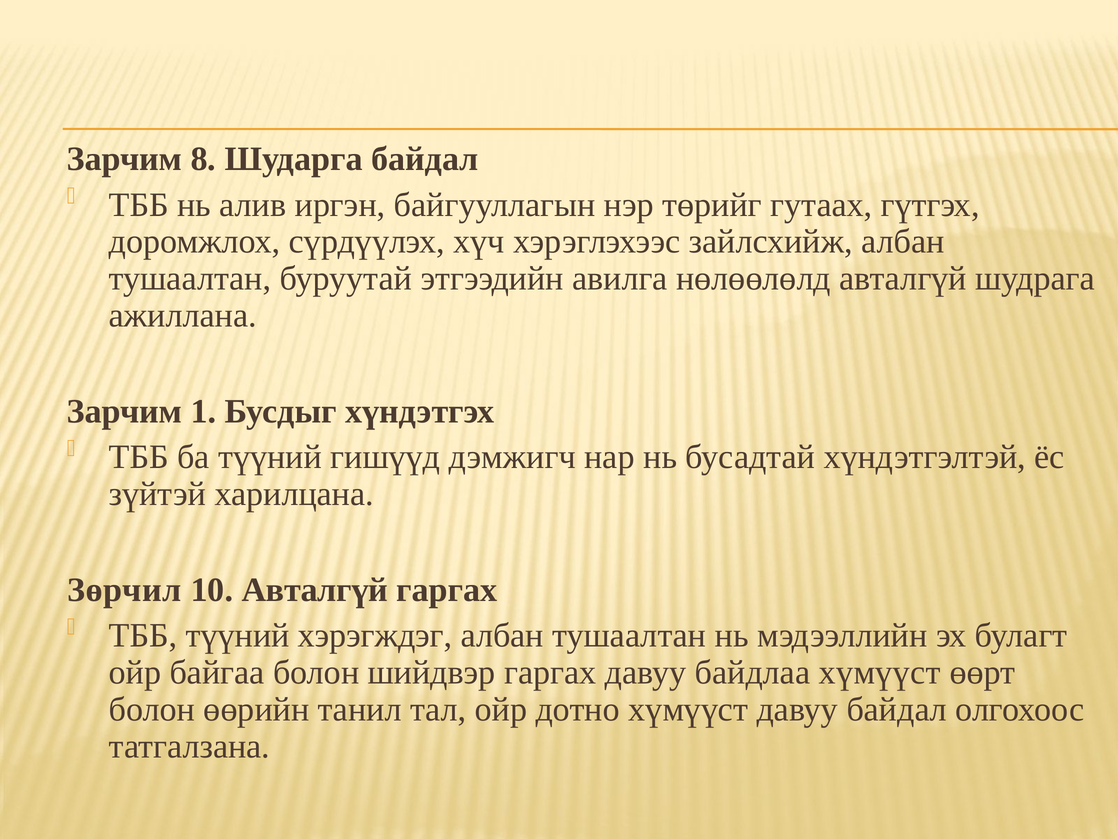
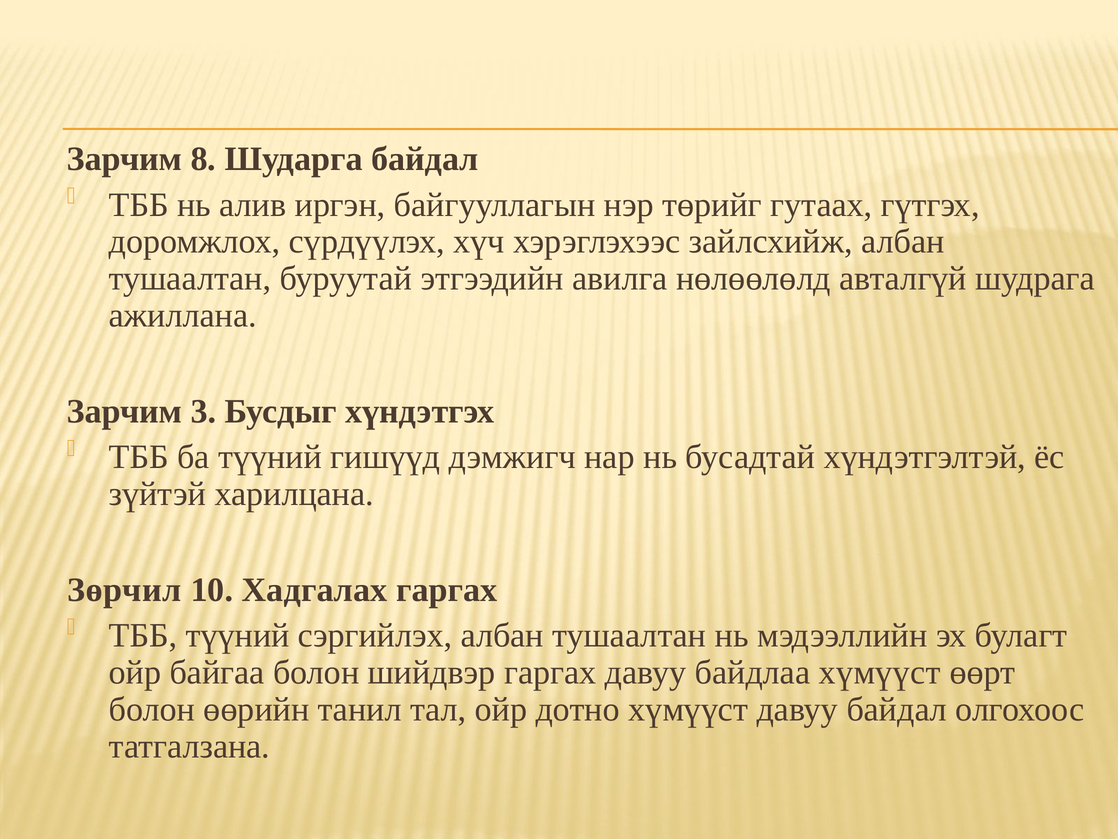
1: 1 -> 3 (203, 411)
10 Авталгүй: Авталгүй -> Хадгалах (315, 589)
хэрэгждэг: хэрэгждэг -> сэргийлэх (375, 635)
